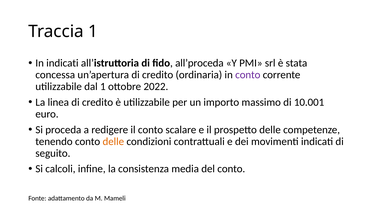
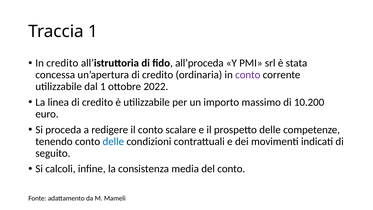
In indicati: indicati -> credito (62, 63)
10.001: 10.001 -> 10.200 (309, 102)
delle colour: orange -> blue (113, 141)
